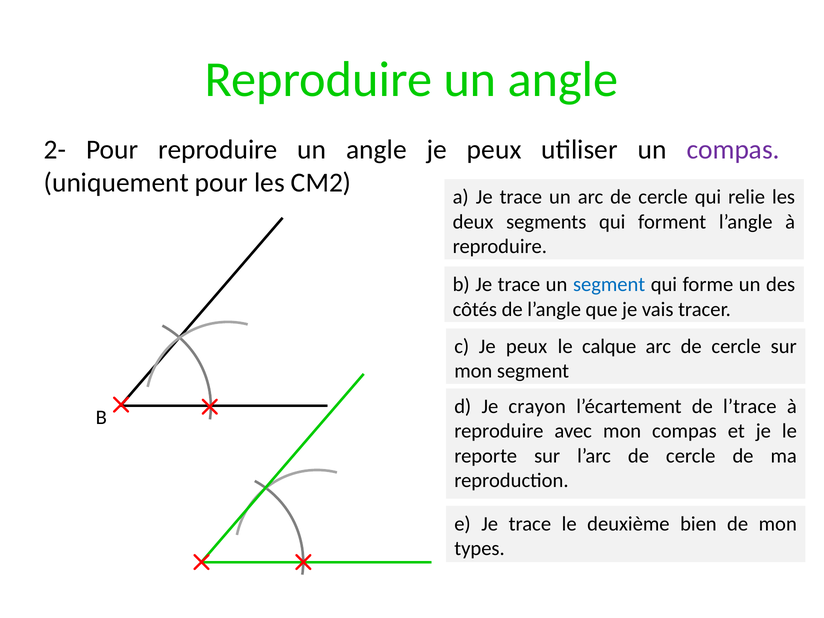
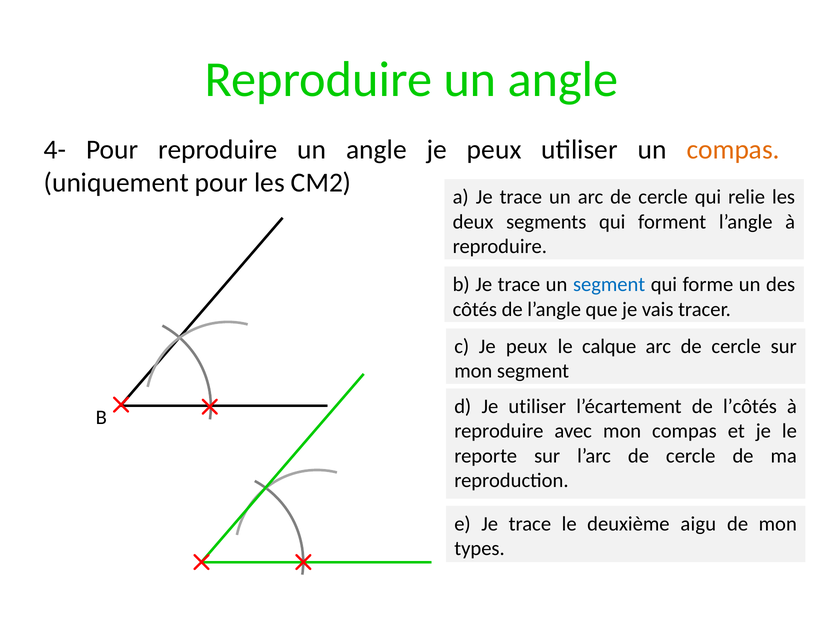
2-: 2- -> 4- (55, 150)
compas colour: purple -> orange (733, 150)
Je crayon: crayon -> utiliser (537, 406)
l’trace: l’trace -> l’côtés (750, 406)
bien: bien -> aigu (698, 524)
